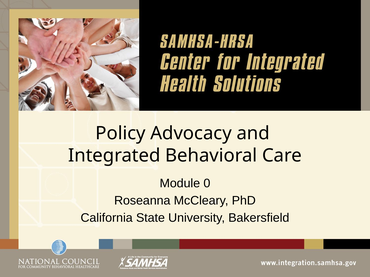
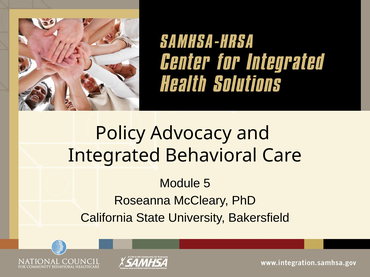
0: 0 -> 5 (207, 184)
